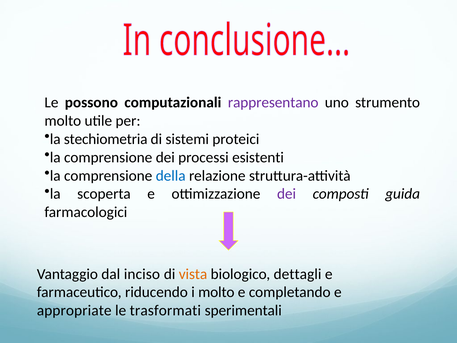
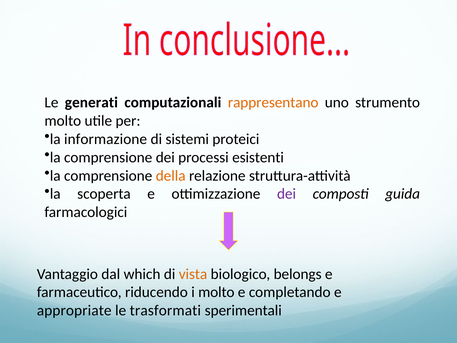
possono: possono -> generati (91, 102)
rappresentano colour: purple -> orange (273, 102)
stechiometria: stechiometria -> informazione (106, 139)
della colour: blue -> orange (171, 176)
inciso: inciso -> which (142, 274)
dettagli: dettagli -> belongs (298, 274)
